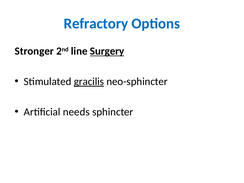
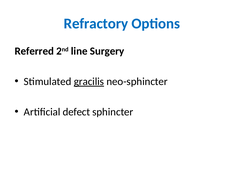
Stronger: Stronger -> Referred (34, 51)
Surgery underline: present -> none (107, 51)
needs: needs -> defect (76, 112)
